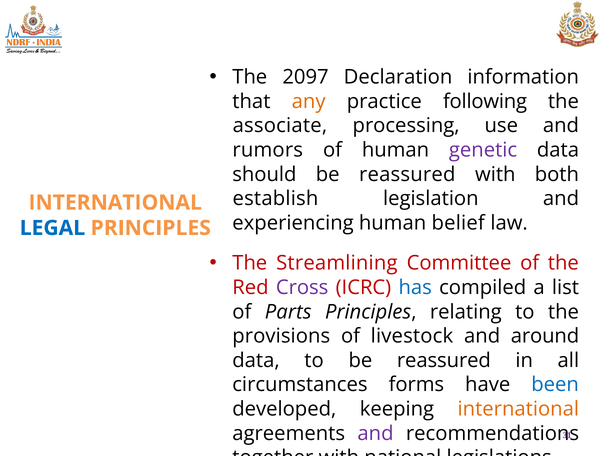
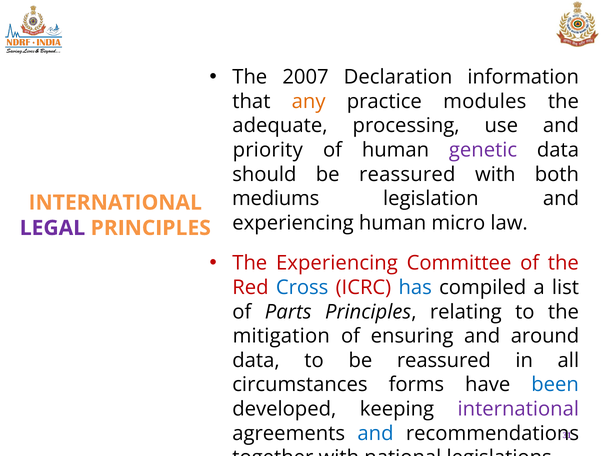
2097: 2097 -> 2007 (306, 77)
following: following -> modules (485, 101)
associate: associate -> adequate (280, 126)
rumors: rumors -> priority (268, 150)
establish: establish -> mediums (276, 199)
belief: belief -> micro (458, 223)
LEGAL colour: blue -> purple (52, 228)
The Streamlining: Streamlining -> Experiencing (337, 263)
Cross colour: purple -> blue (302, 287)
provisions: provisions -> mitigation (281, 336)
livestock: livestock -> ensuring (412, 336)
international colour: orange -> purple (518, 409)
and colour: purple -> blue (375, 433)
